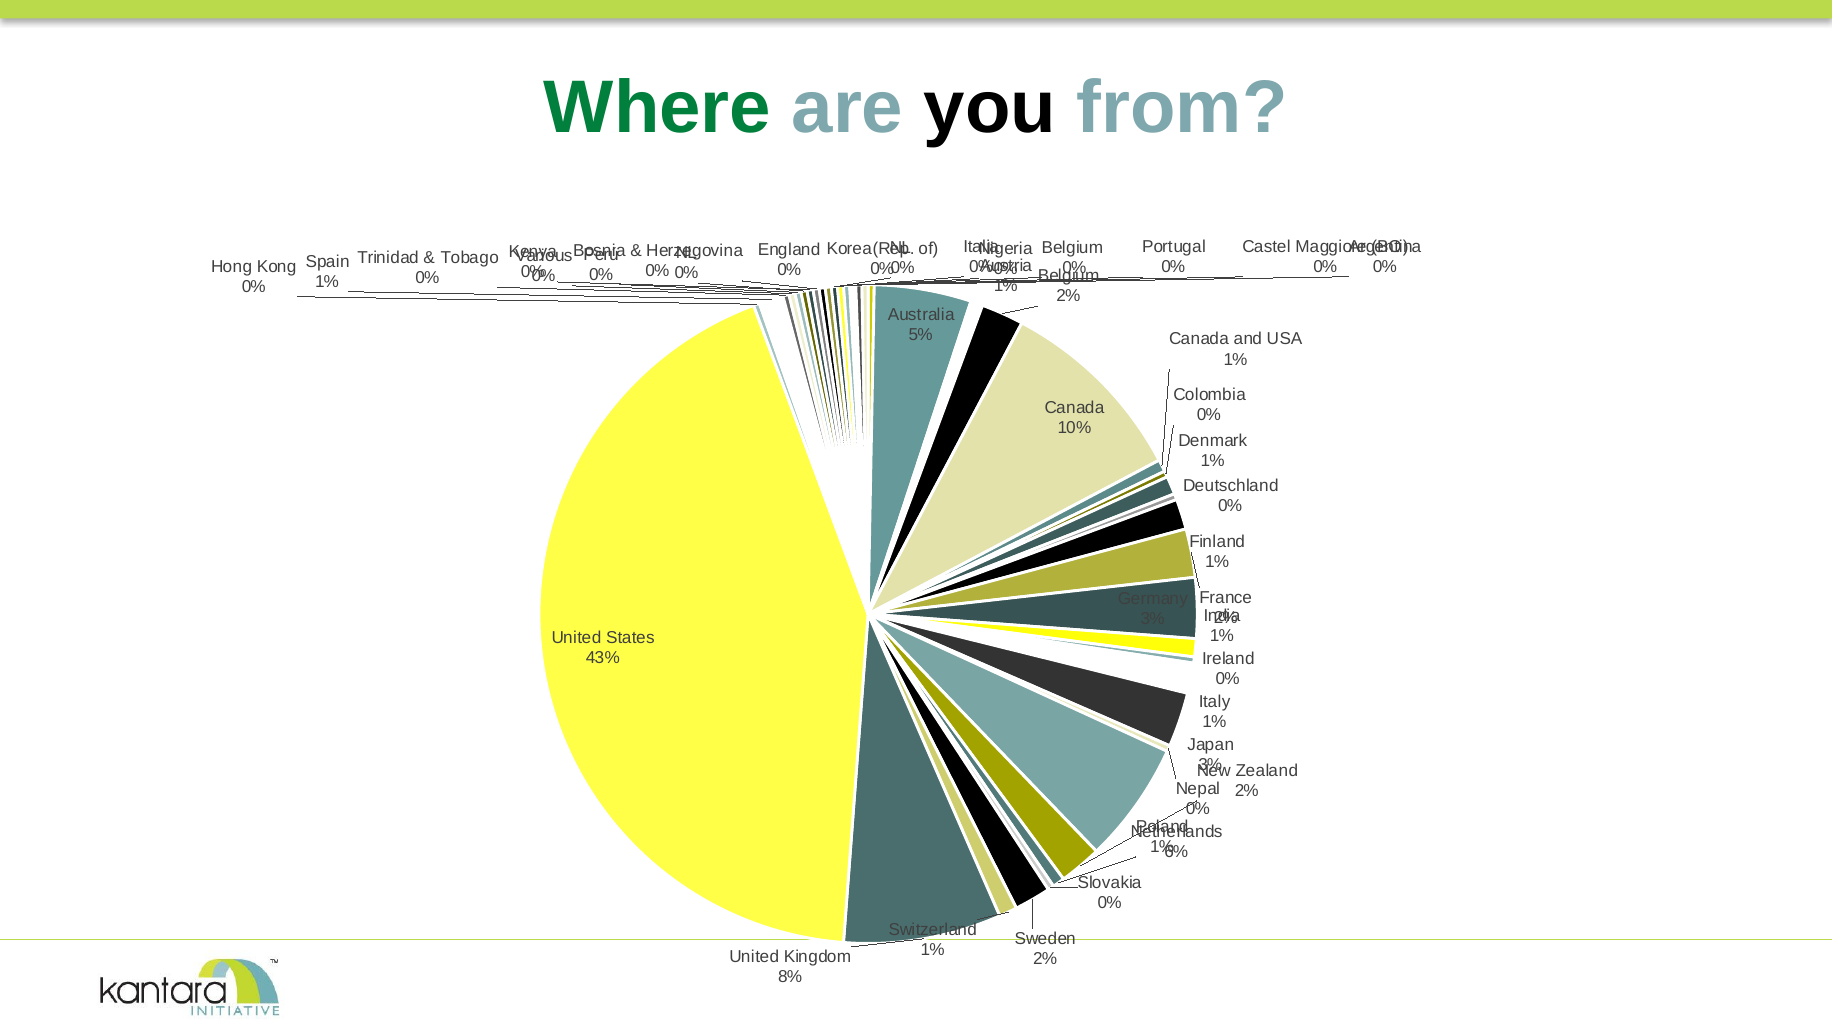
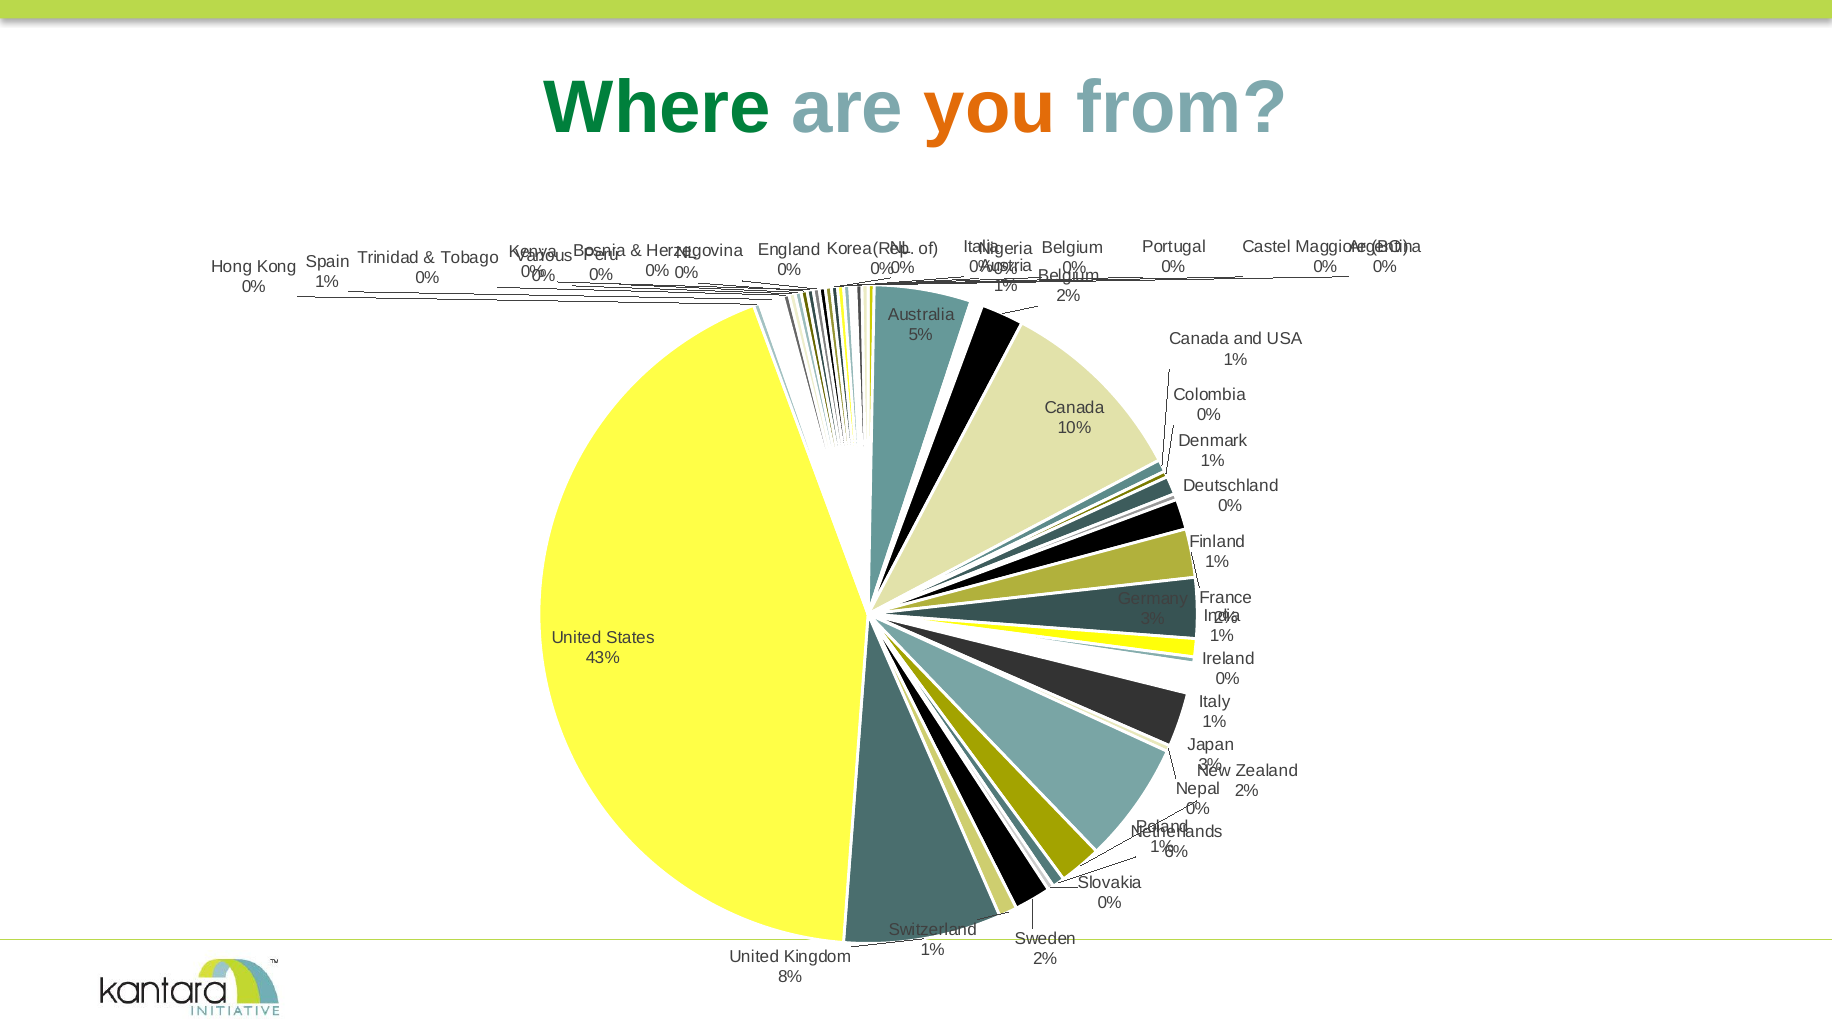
you colour: black -> orange (990, 107)
